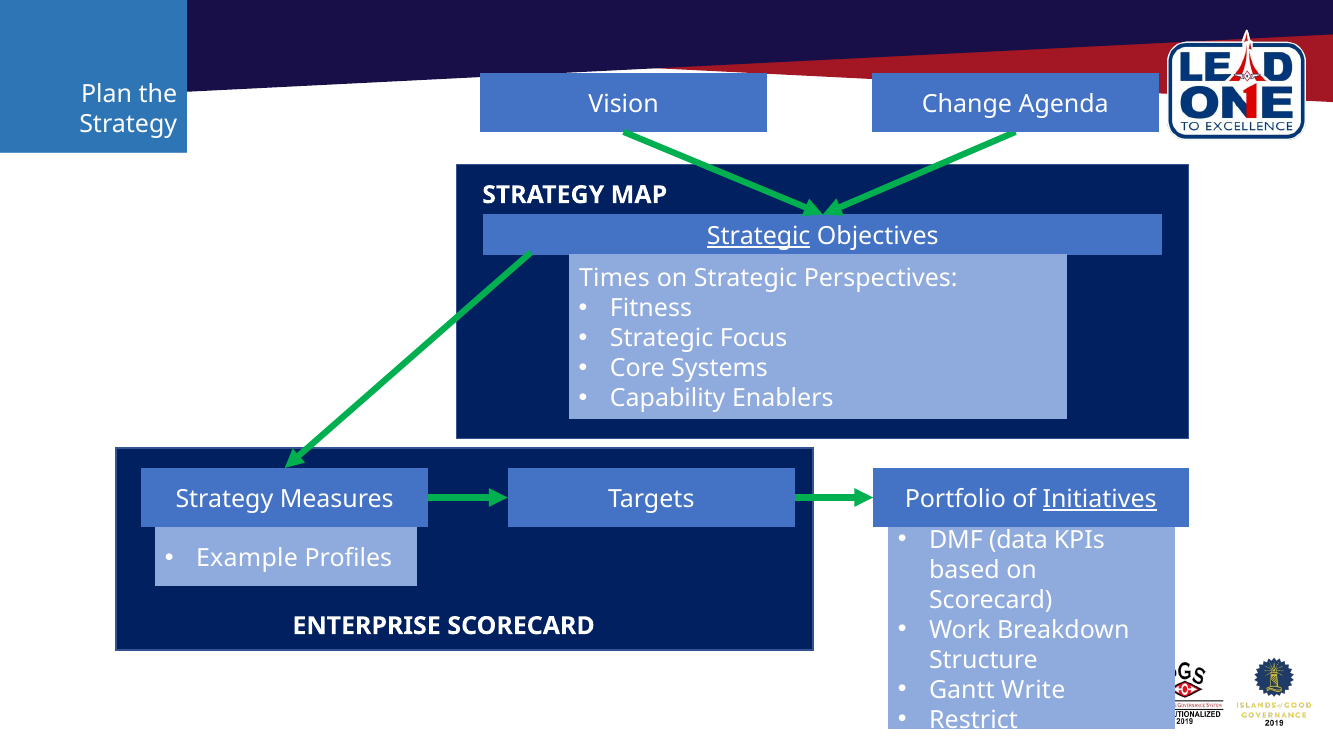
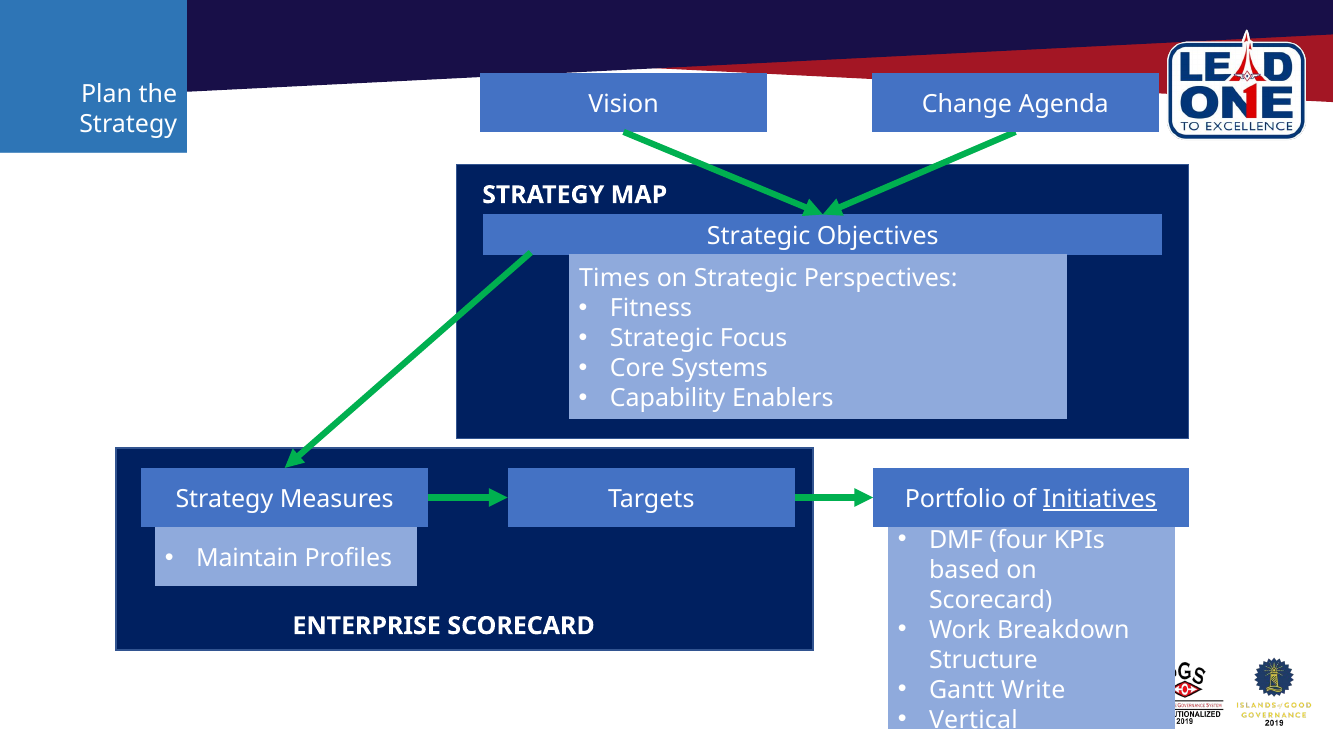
Strategic underline: present -> none (759, 236)
data: data -> four (1018, 540)
Example: Example -> Maintain (247, 558)
Restrict: Restrict -> Vertical (973, 720)
